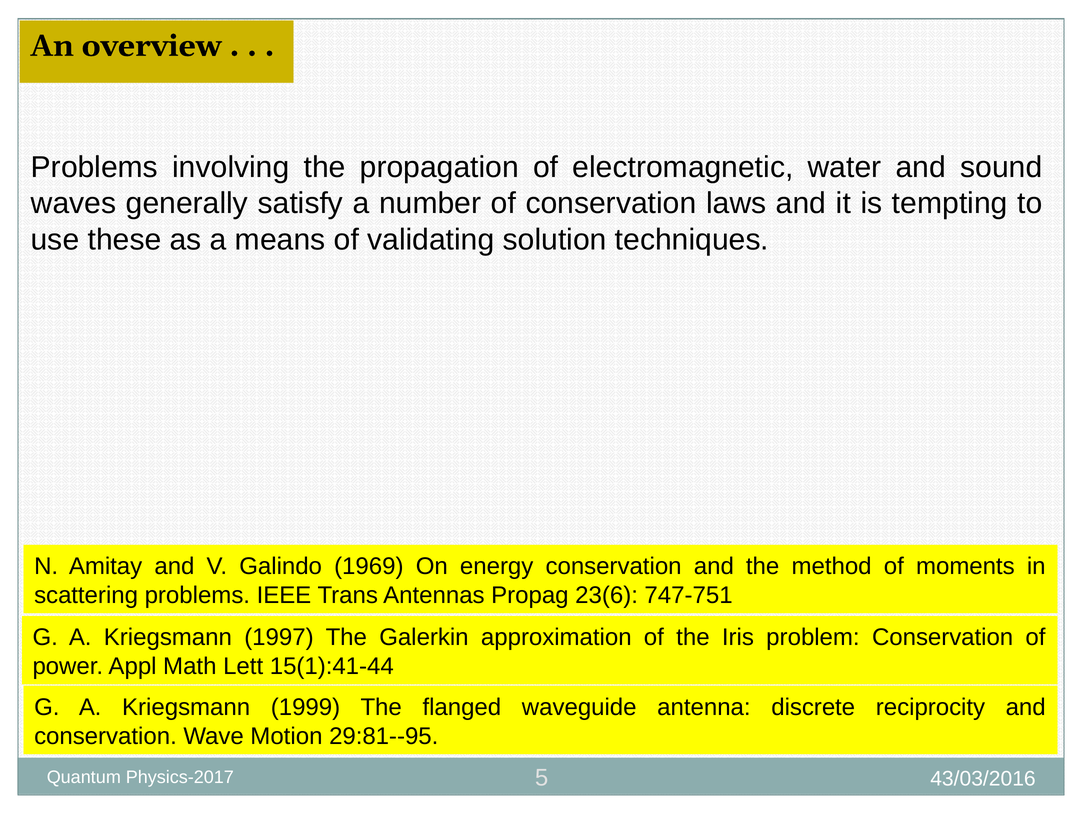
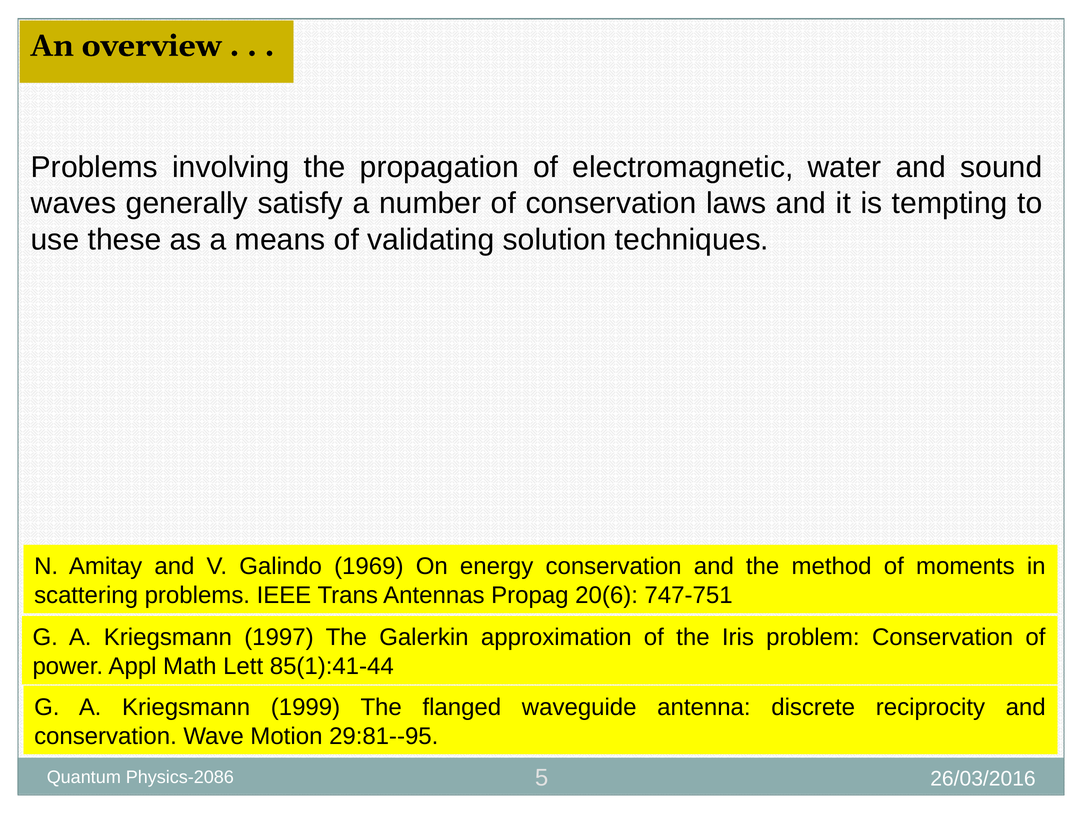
23(6: 23(6 -> 20(6 (607, 595)
15(1):41-44: 15(1):41-44 -> 85(1):41-44 (332, 666)
Physics-2017: Physics-2017 -> Physics-2086 (180, 777)
43/03/2016: 43/03/2016 -> 26/03/2016 (983, 778)
